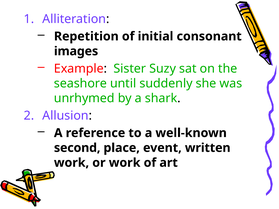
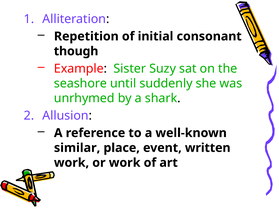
images: images -> though (76, 51)
second: second -> similar (77, 148)
